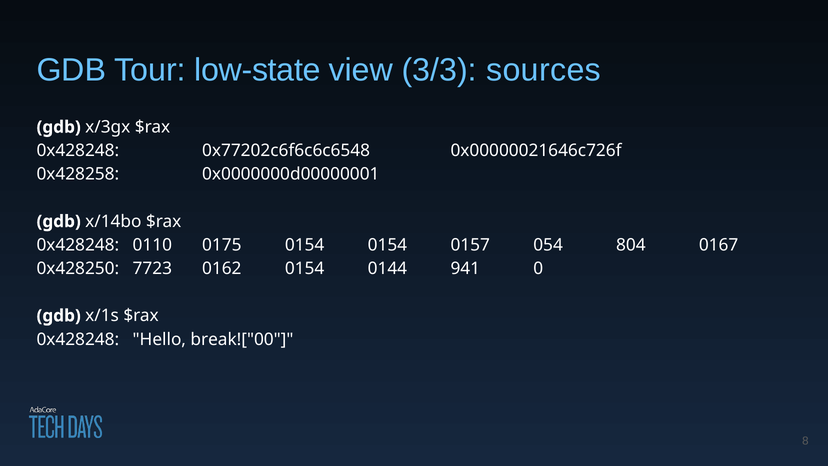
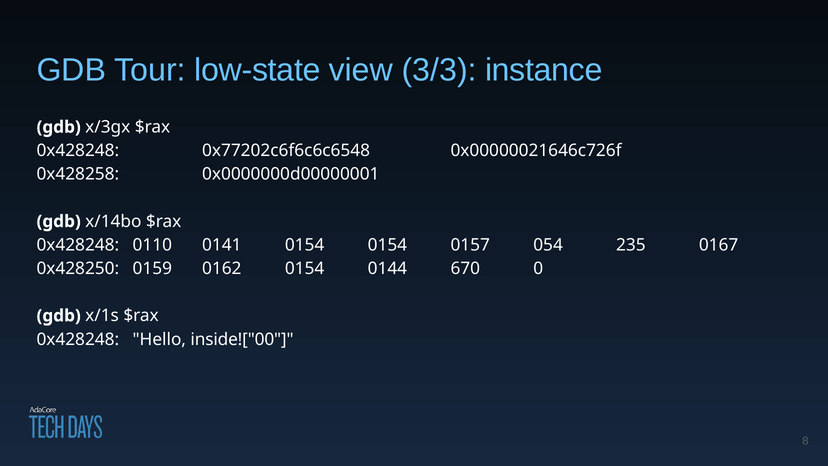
sources: sources -> instance (544, 70)
0175: 0175 -> 0141 (222, 245)
804: 804 -> 235 (631, 245)
7723: 7723 -> 0159 (152, 268)
941: 941 -> 670 (465, 268)
break!["00: break!["00 -> inside!["00 (242, 339)
